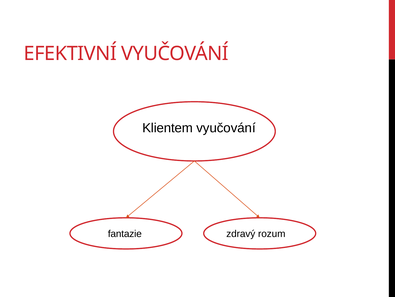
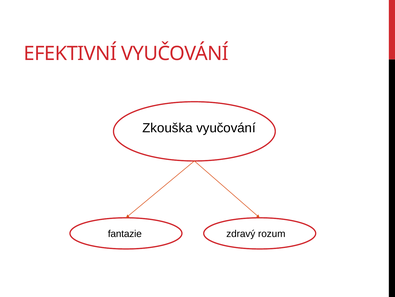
Klientem: Klientem -> Zkouška (167, 128)
